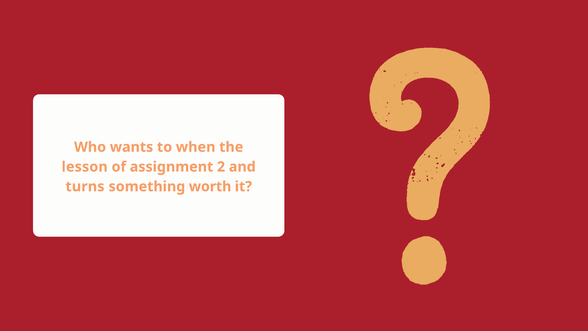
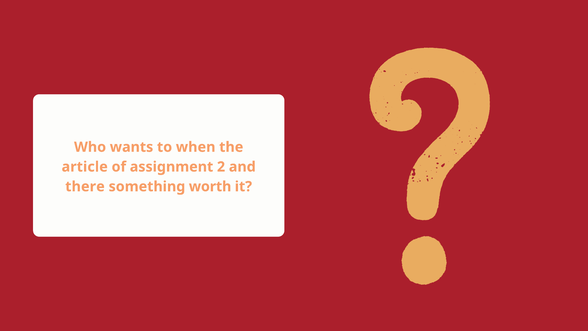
lesson: lesson -> article (85, 167)
turns: turns -> there (85, 186)
